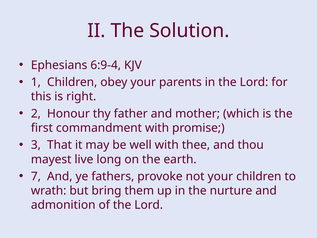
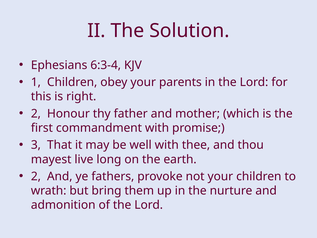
6:9-4: 6:9-4 -> 6:3-4 (106, 65)
7: 7 -> 2 (36, 176)
